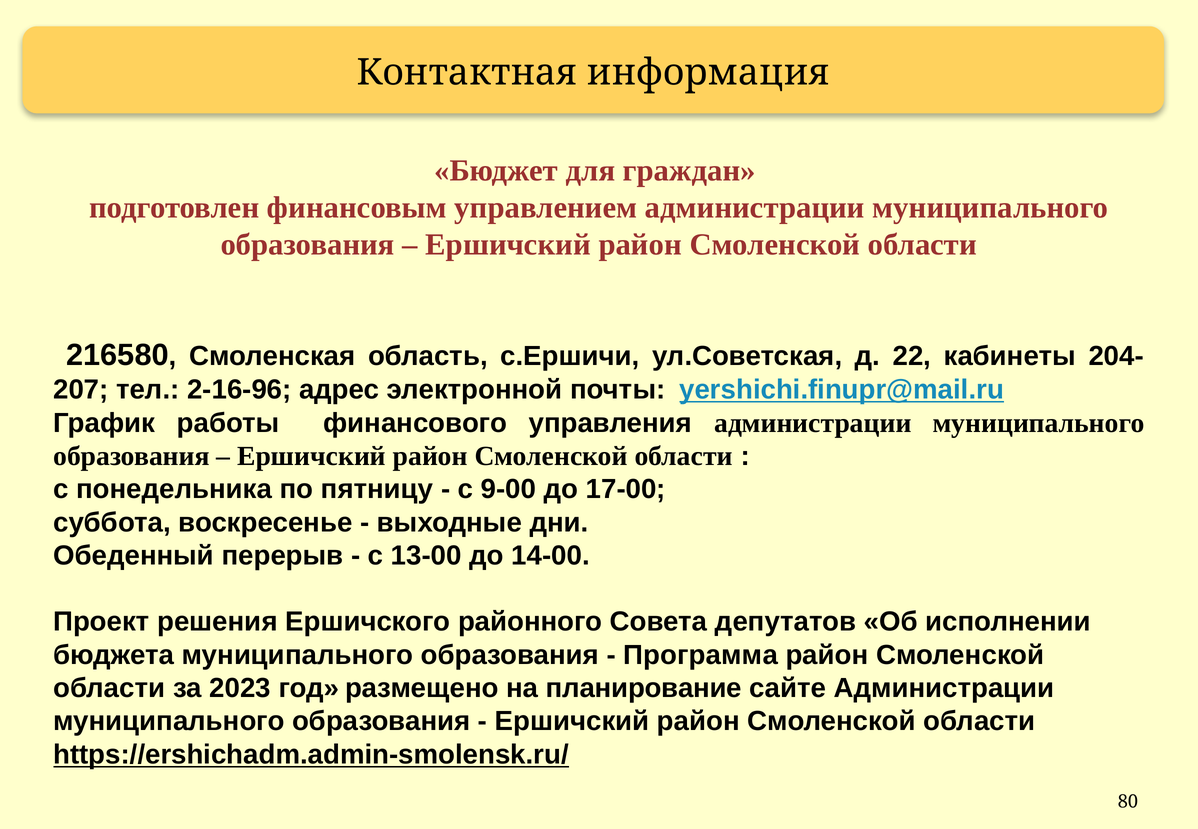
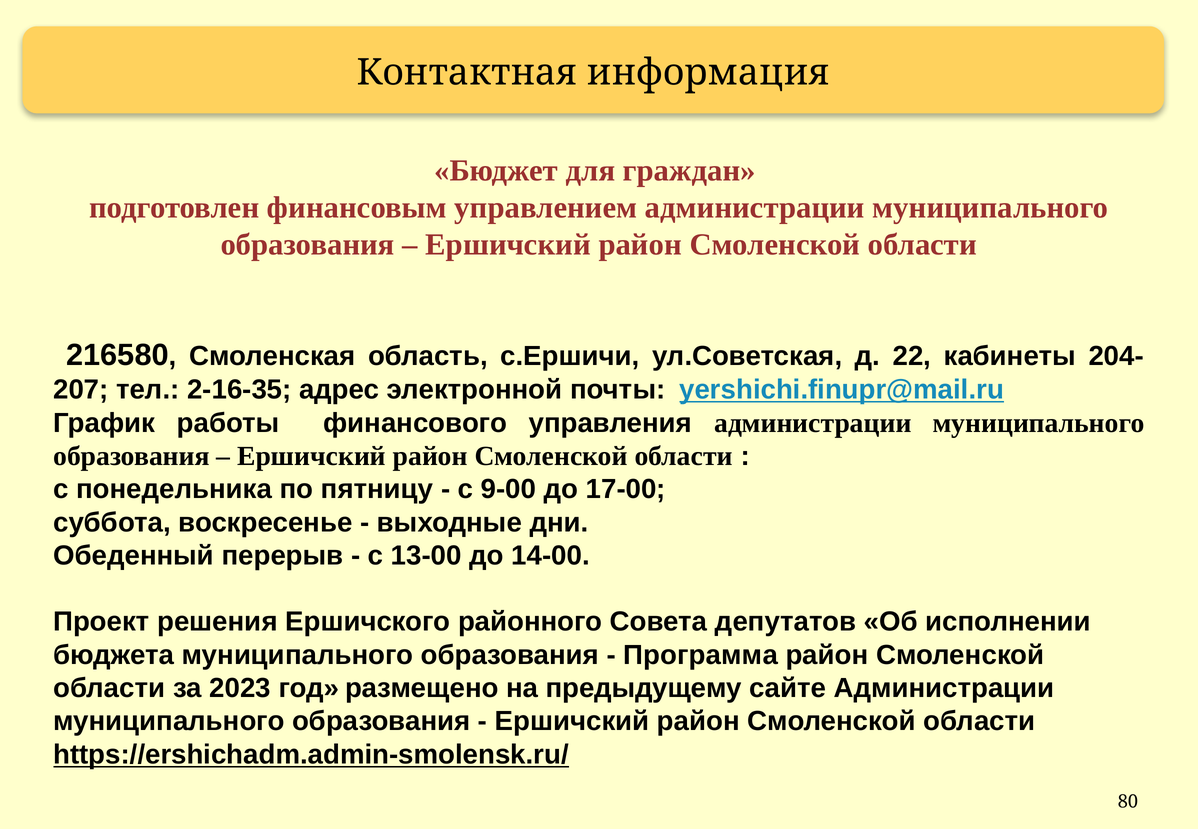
2-16-96: 2-16-96 -> 2-16-35 (239, 390)
планирование: планирование -> предыдущему (644, 689)
